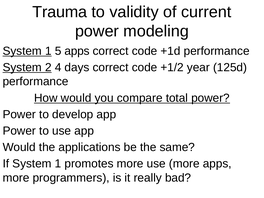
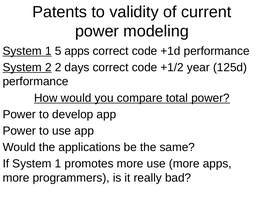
Trauma: Trauma -> Patents (60, 12)
2 4: 4 -> 2 (58, 67)
